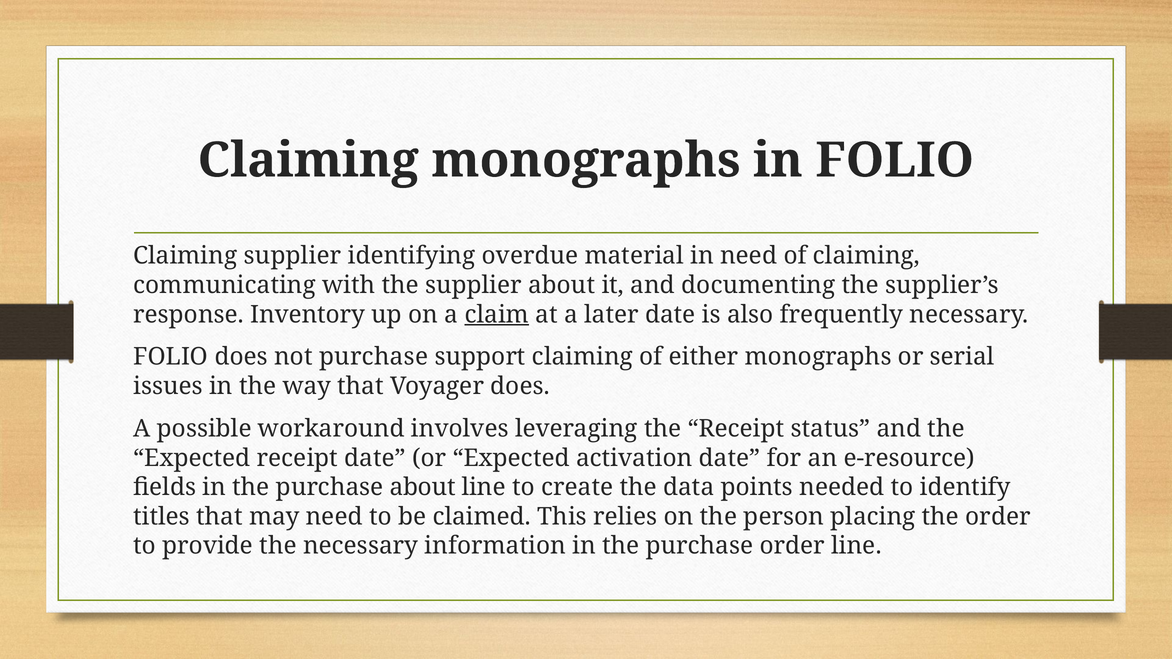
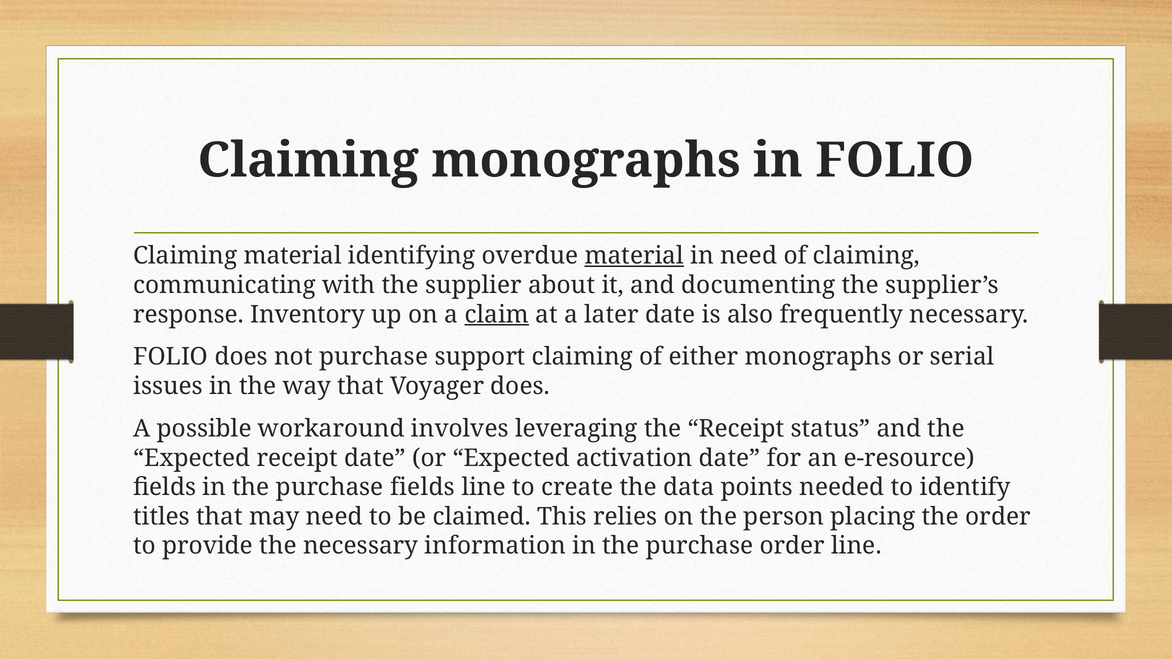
Claiming supplier: supplier -> material (293, 256)
material underline: none -> present (634, 256)
purchase about: about -> fields (422, 487)
